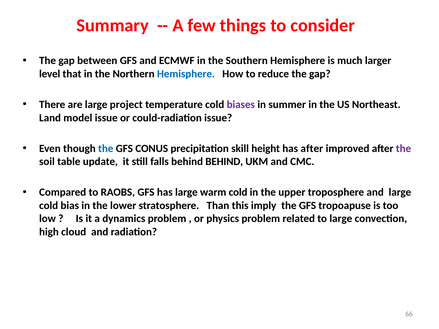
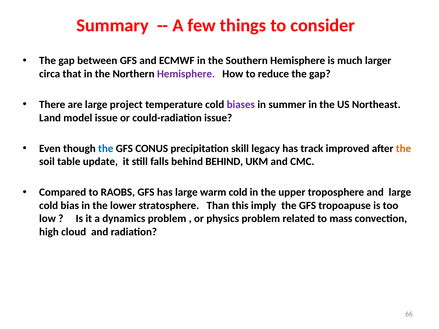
level: level -> circa (50, 74)
Hemisphere colour: blue -> purple (186, 74)
height: height -> legacy (266, 149)
has after: after -> track (312, 149)
the colour: purple -> orange (404, 149)
to large: large -> mass (341, 219)
